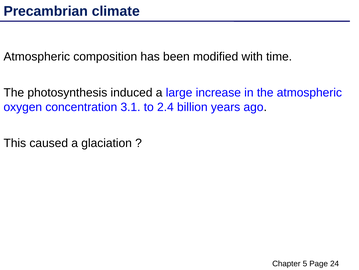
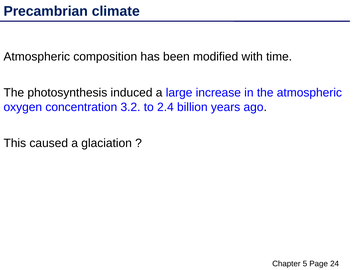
3.1: 3.1 -> 3.2 (130, 107)
